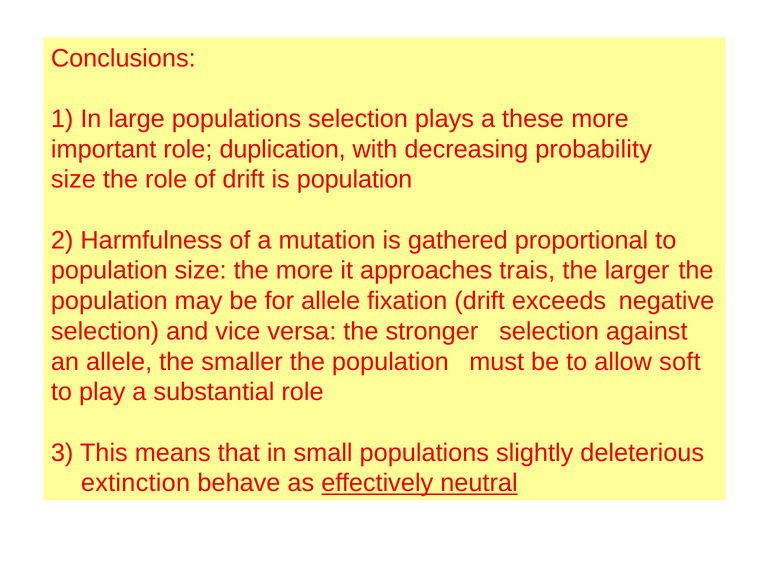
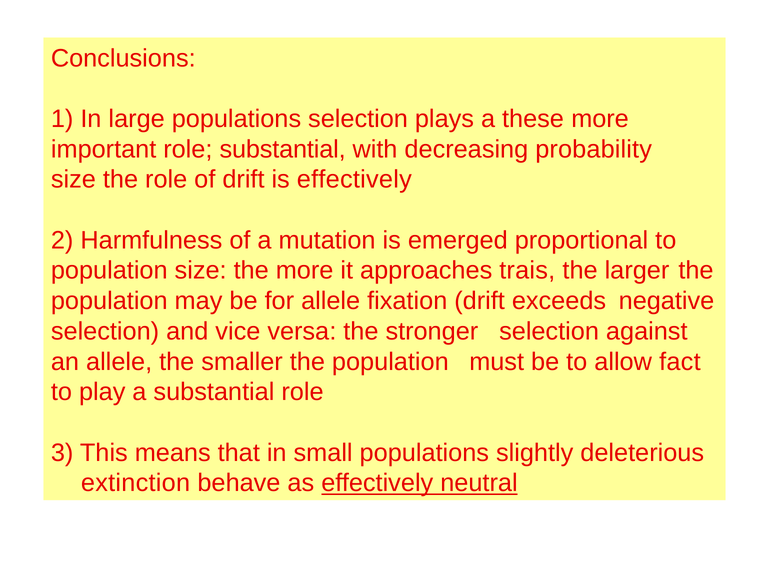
role duplication: duplication -> substantial (283, 149)
is population: population -> effectively (354, 180)
gathered: gathered -> emerged (458, 240)
soft: soft -> fact (680, 362)
